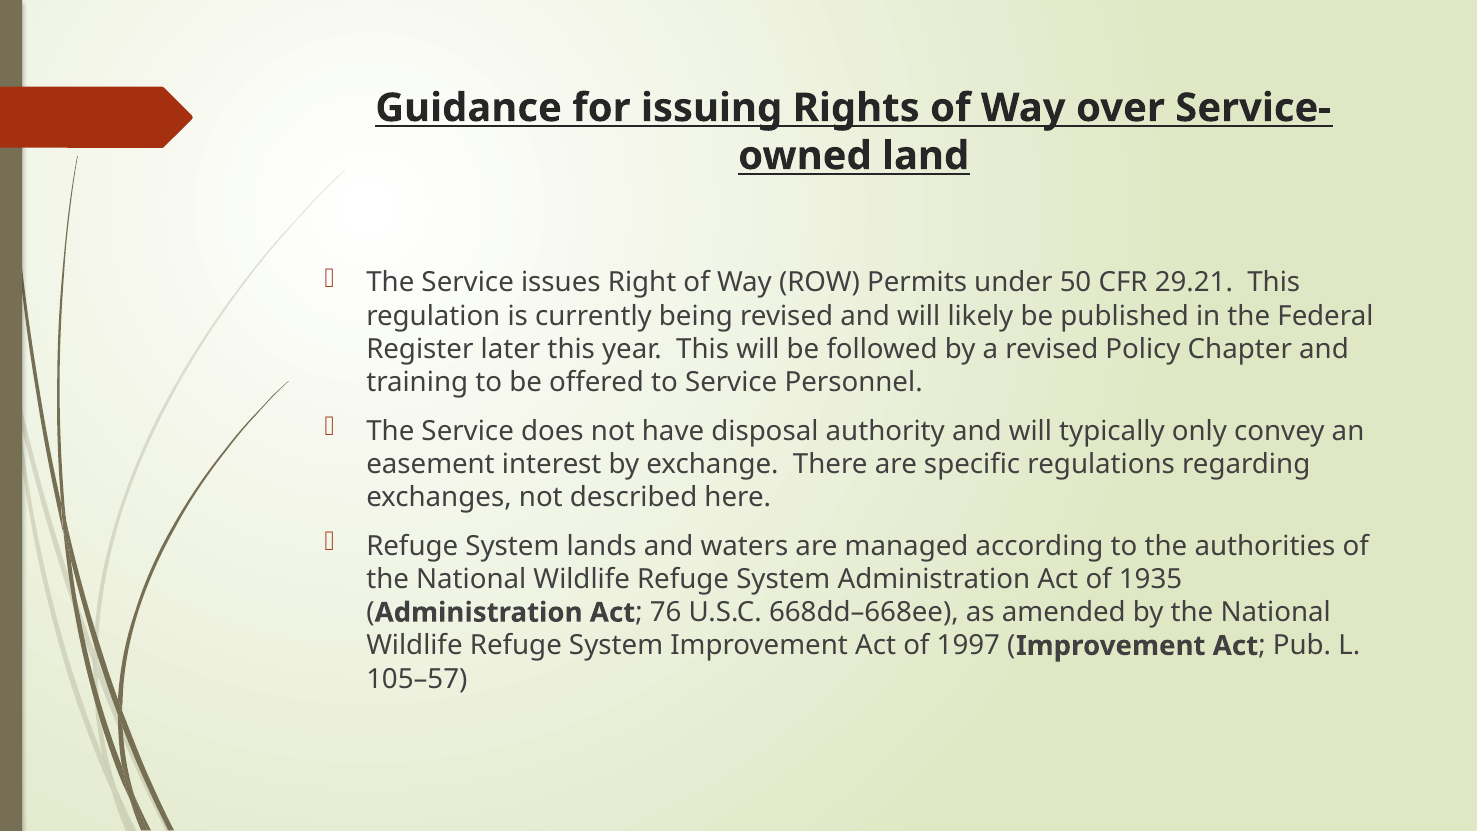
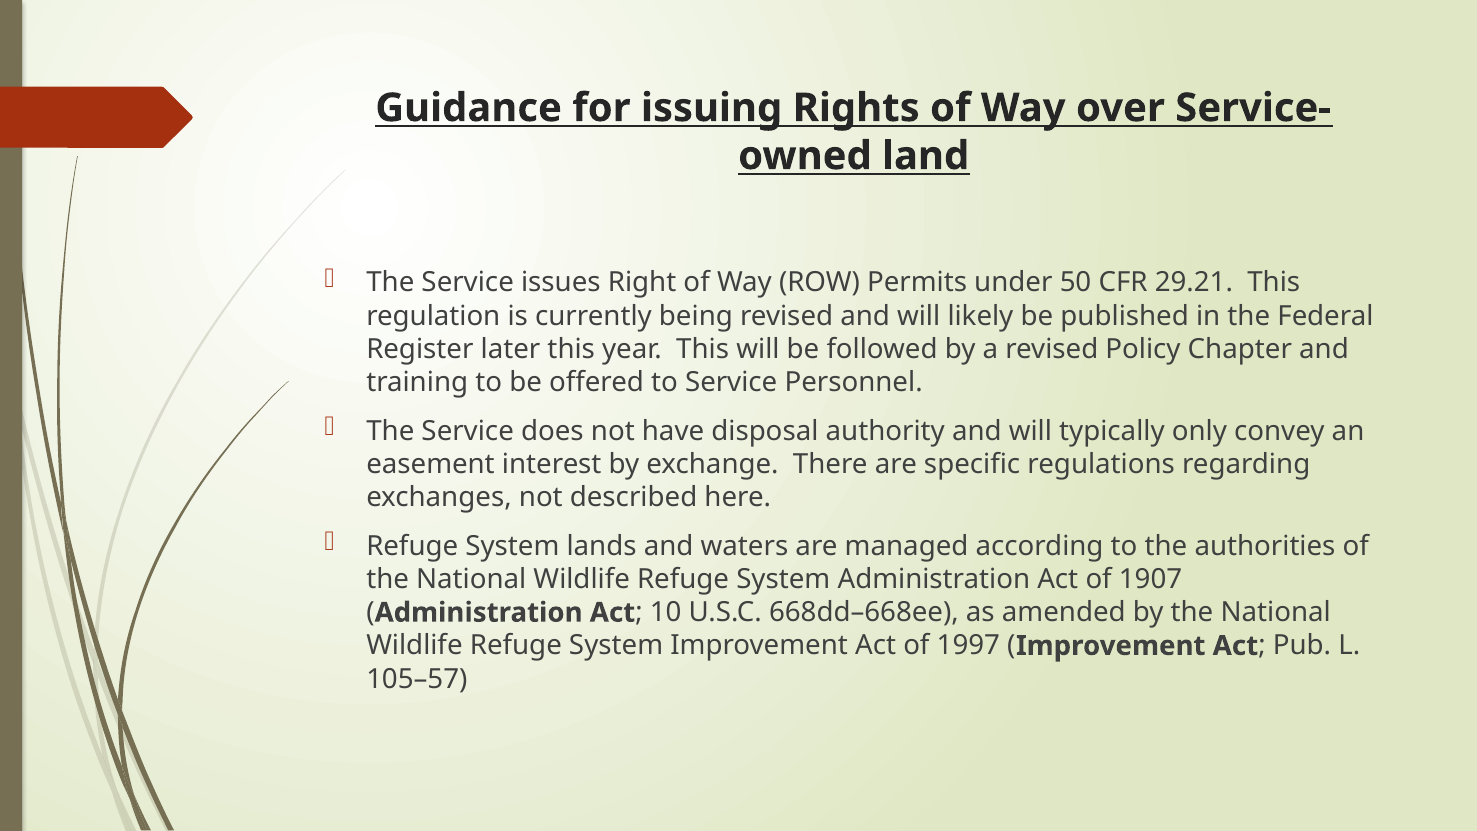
1935: 1935 -> 1907 (1151, 579)
76: 76 -> 10 (666, 612)
